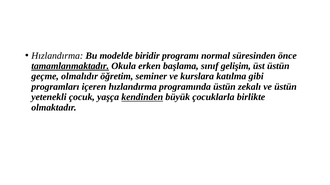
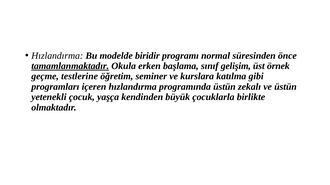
üst üstün: üstün -> örnek (278, 66)
olmalıdır: olmalıdır -> testlerine (80, 77)
kendinden underline: present -> none (142, 97)
